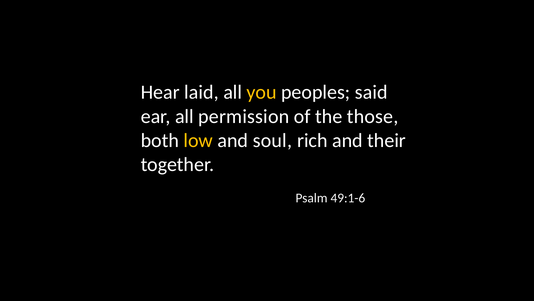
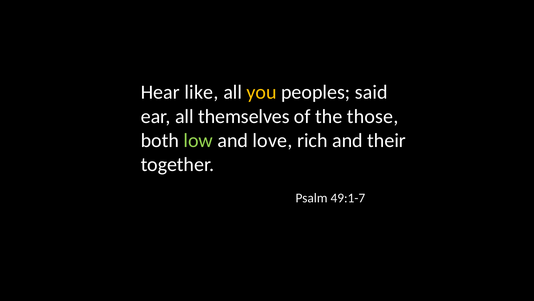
laid: laid -> like (201, 92)
permission: permission -> themselves (244, 116)
low colour: yellow -> light green (198, 140)
soul: soul -> love (272, 140)
49:1-6: 49:1-6 -> 49:1-7 (348, 198)
